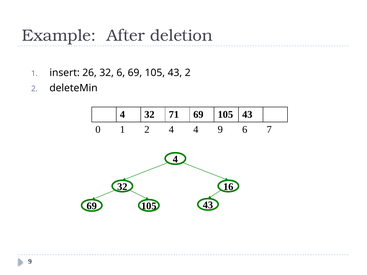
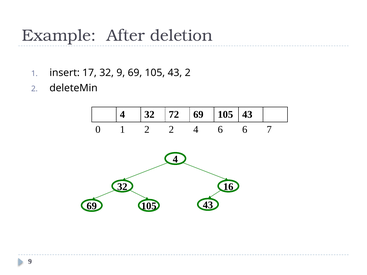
26: 26 -> 17 (90, 73)
32 6: 6 -> 9 (121, 73)
71: 71 -> 72 (174, 115)
1 2 4: 4 -> 2 (171, 130)
4 9: 9 -> 6 (220, 130)
